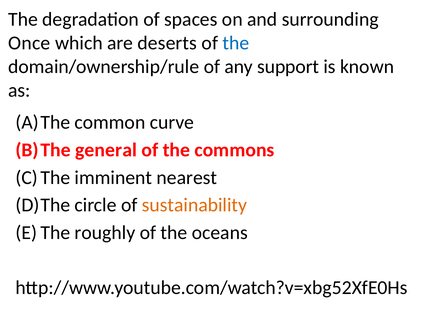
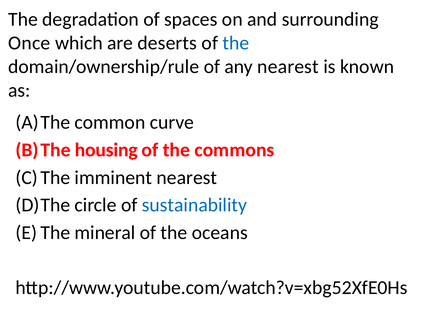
any support: support -> nearest (288, 67)
general: general -> housing (106, 150)
sustainability colour: orange -> blue (194, 205)
roughly: roughly -> mineral (105, 233)
